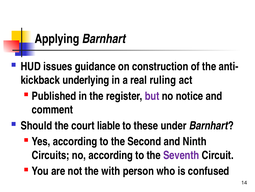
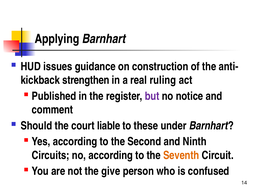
underlying: underlying -> strengthen (86, 80)
Seventh colour: purple -> orange (181, 155)
with: with -> give (111, 171)
